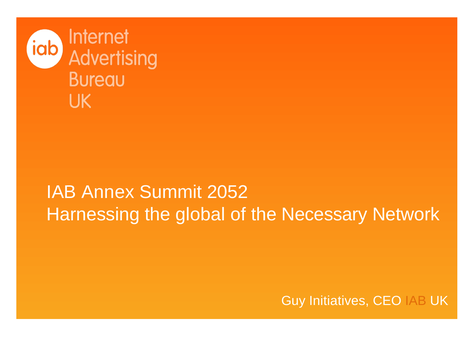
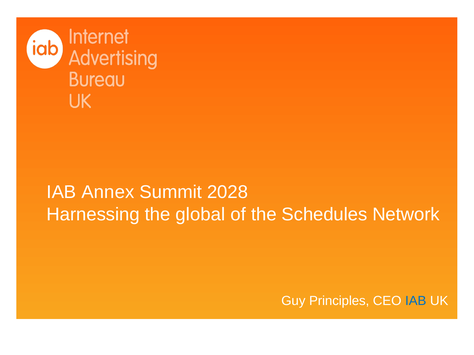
2052: 2052 -> 2028 (227, 192)
Necessary: Necessary -> Schedules (324, 215)
Initiatives: Initiatives -> Principles (339, 301)
IAB colour: orange -> blue (416, 301)
